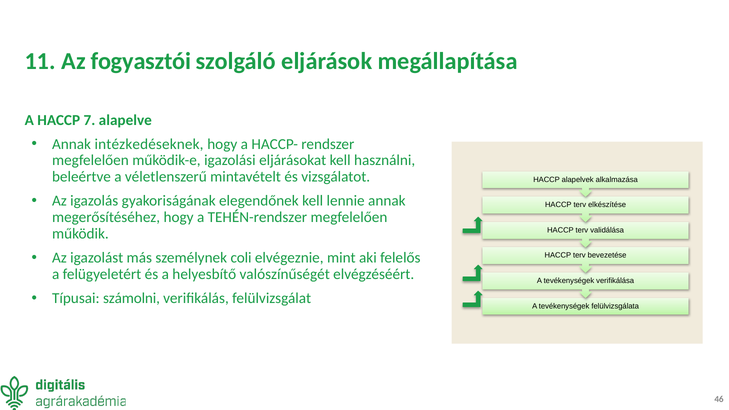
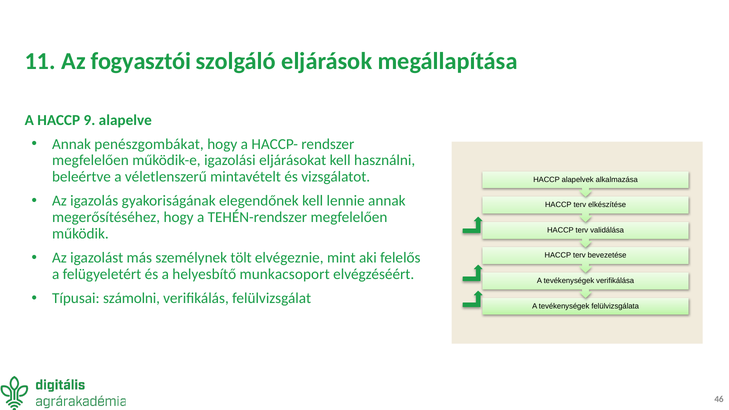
7: 7 -> 9 (89, 120)
intézkedéseknek: intézkedéseknek -> penészgombákat (149, 144)
coli: coli -> tölt (241, 258)
valószínűségét: valószínűségét -> munkacsoport (285, 274)
